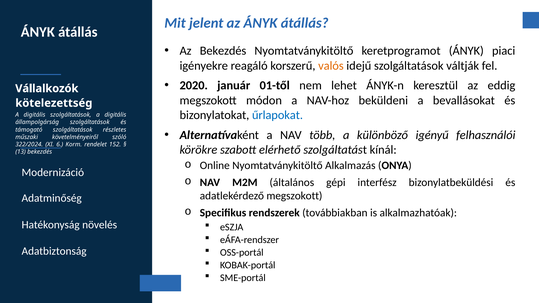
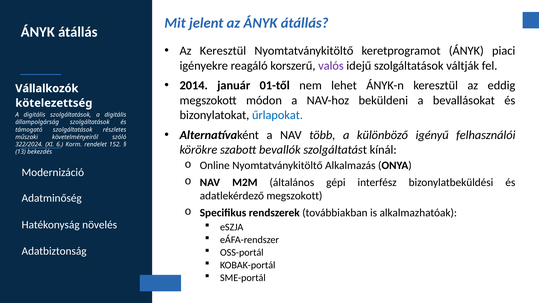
Az Bekezdés: Bekezdés -> Keresztül (223, 51)
valós colour: orange -> purple (331, 66)
2020: 2020 -> 2014 (194, 86)
elérhető: elérhető -> bevallók (280, 150)
